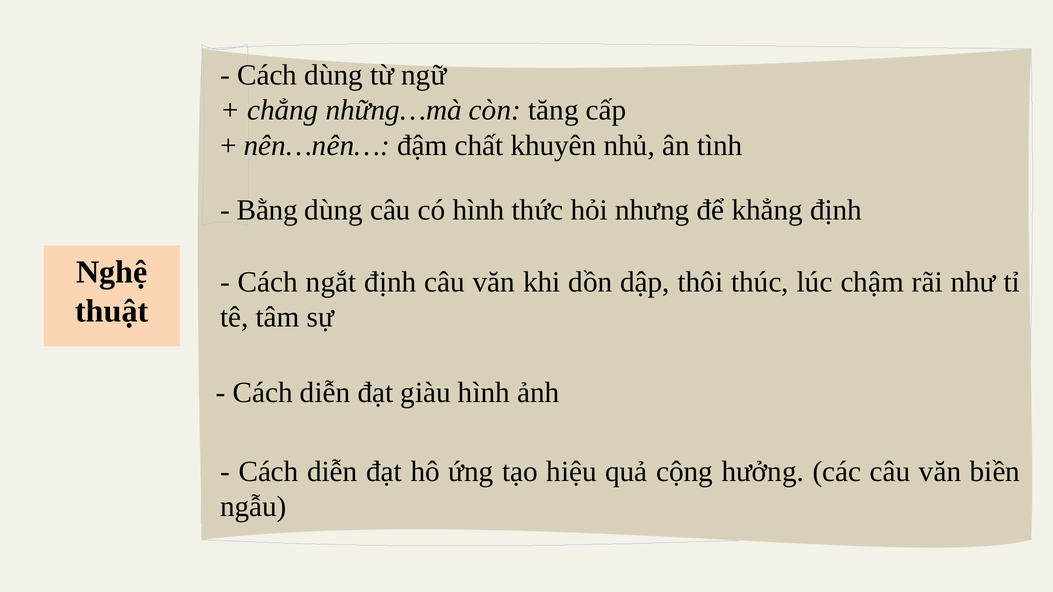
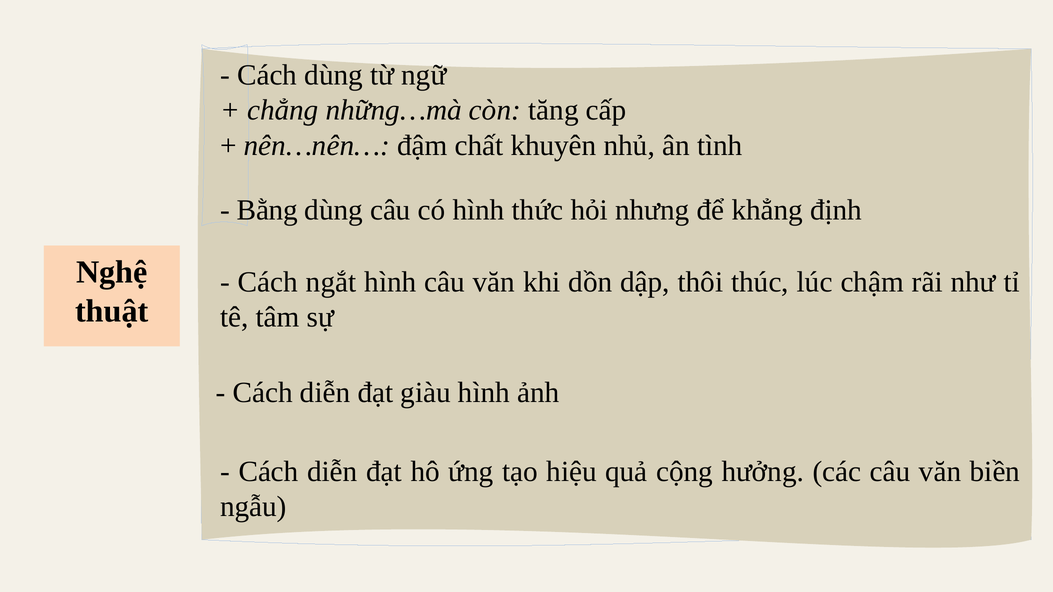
ngắt định: định -> hình (390, 282)
